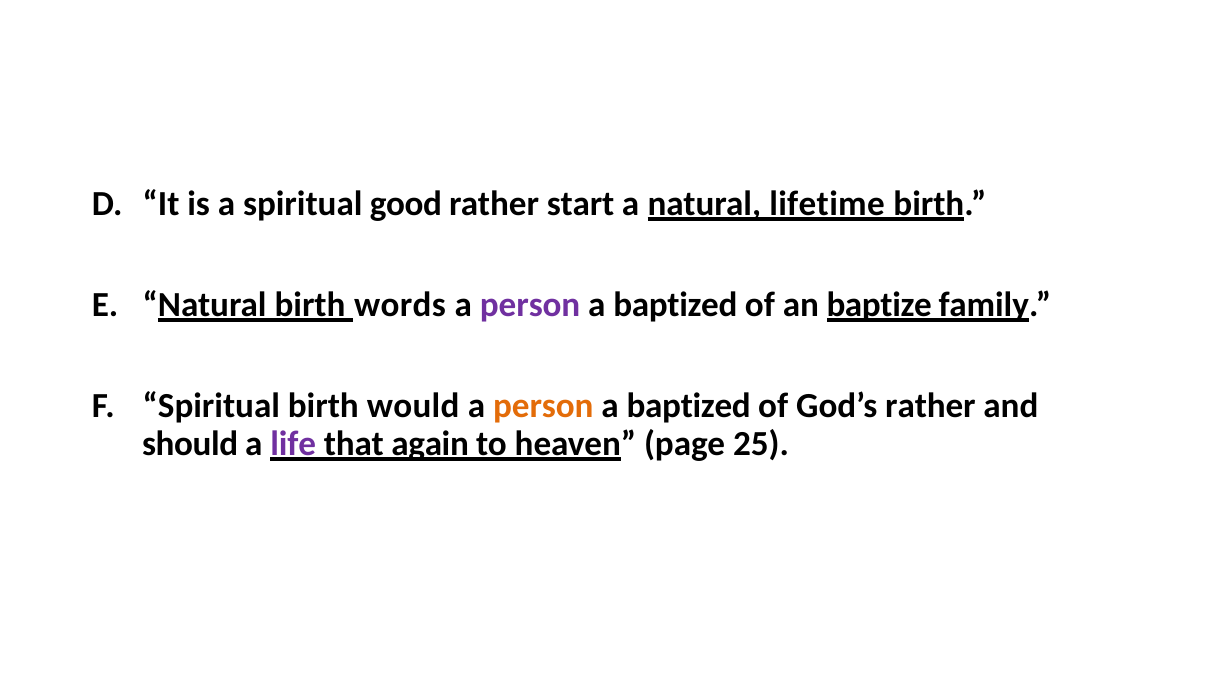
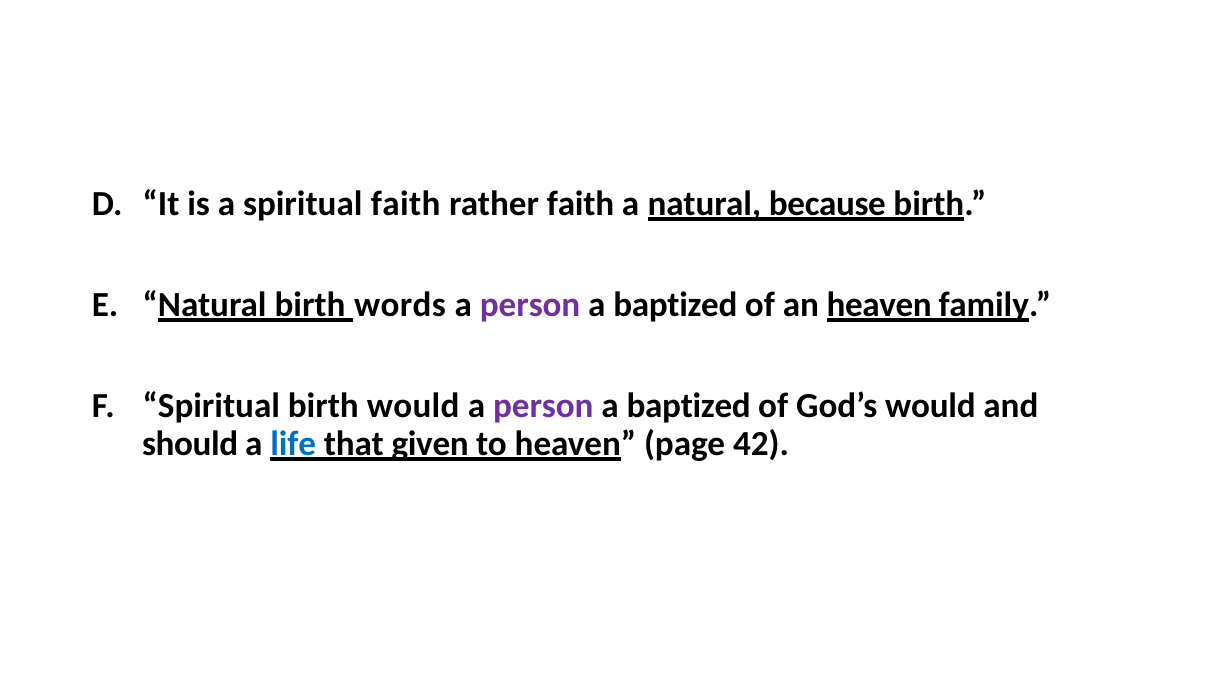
spiritual good: good -> faith (406, 204)
rather start: start -> faith (581, 204)
lifetime: lifetime -> because (827, 204)
an baptize: baptize -> heaven (879, 305)
person colour: orange -> purple (543, 406)
God’s rather: rather -> would (930, 406)
life colour: purple -> blue (293, 444)
again: again -> given (430, 444)
25: 25 -> 42 (761, 444)
